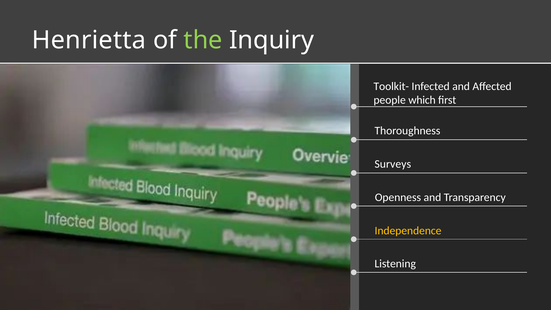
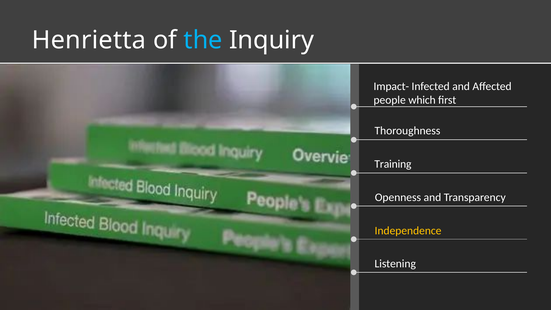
the colour: light green -> light blue (203, 40)
Toolkit-: Toolkit- -> Impact- (391, 86)
Surveys: Surveys -> Training (393, 164)
